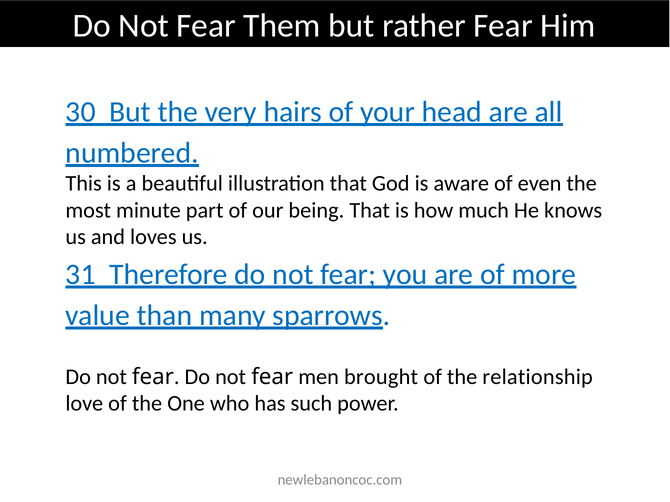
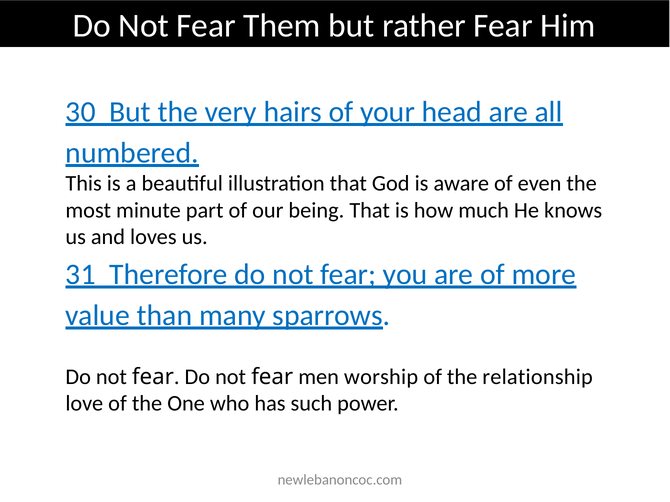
brought: brought -> worship (381, 377)
